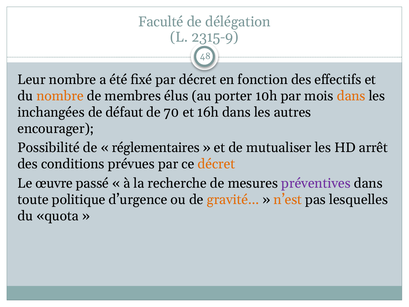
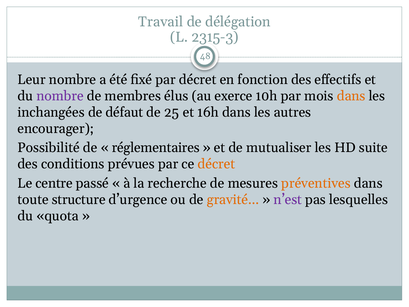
Faculté: Faculté -> Travail (161, 22)
2315-9: 2315-9 -> 2315-3 (215, 37)
nombre colour: orange -> purple (60, 96)
porter: porter -> exerce (233, 96)
70: 70 -> 25 (172, 112)
arrêt: arrêt -> suite (373, 148)
œuvre: œuvre -> centre (54, 183)
préventives colour: purple -> orange (316, 183)
politique: politique -> structure (79, 199)
n’est colour: orange -> purple (288, 199)
